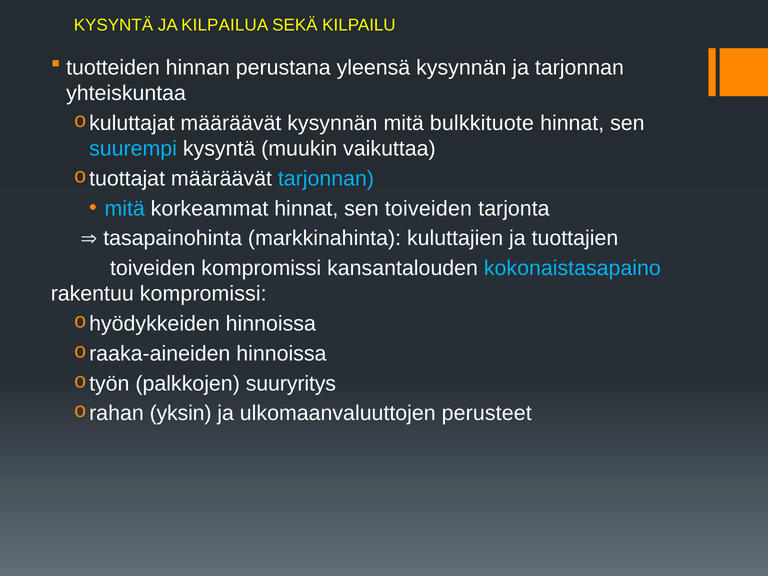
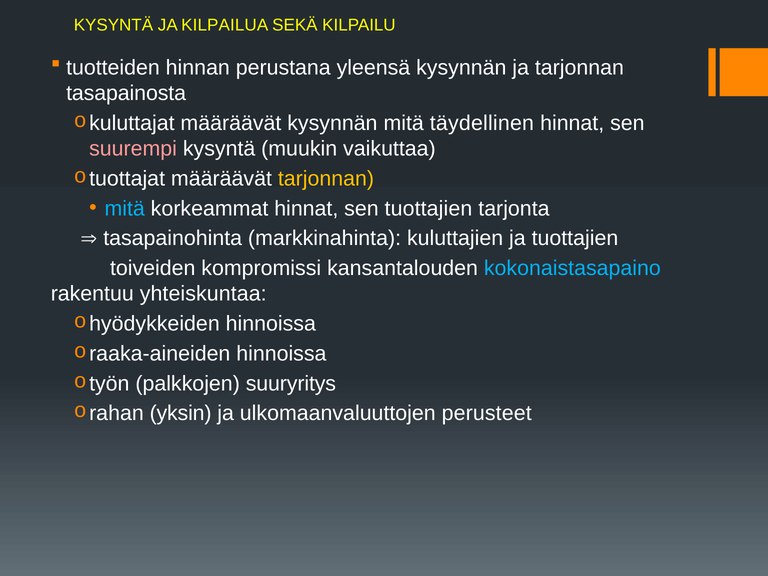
yhteiskuntaa: yhteiskuntaa -> tasapainosta (126, 93)
bulkkituote: bulkkituote -> täydellinen (482, 123)
suurempi colour: light blue -> pink (133, 149)
tarjonnan colour: light blue -> yellow (326, 179)
sen toiveiden: toiveiden -> tuottajien (428, 208)
rakentuu kompromissi: kompromissi -> yhteiskuntaa (203, 294)
